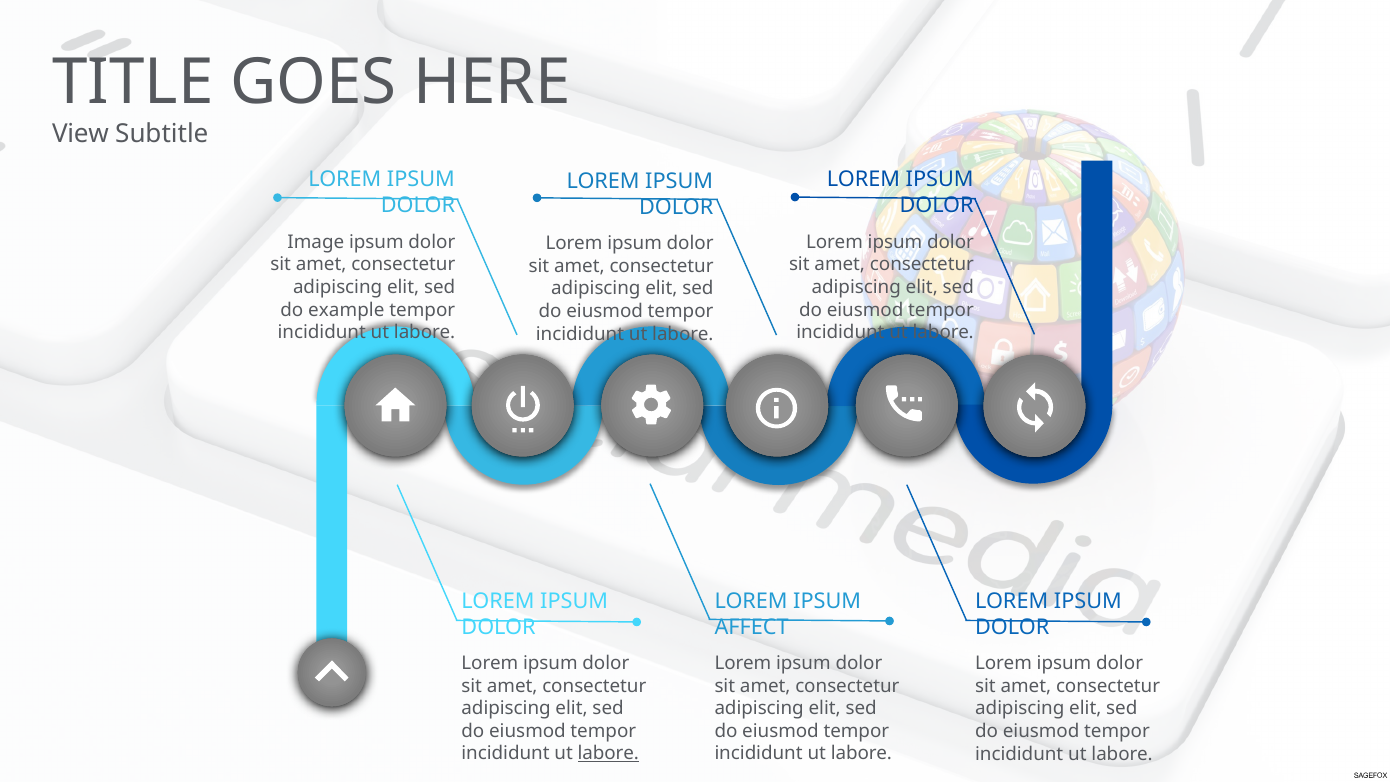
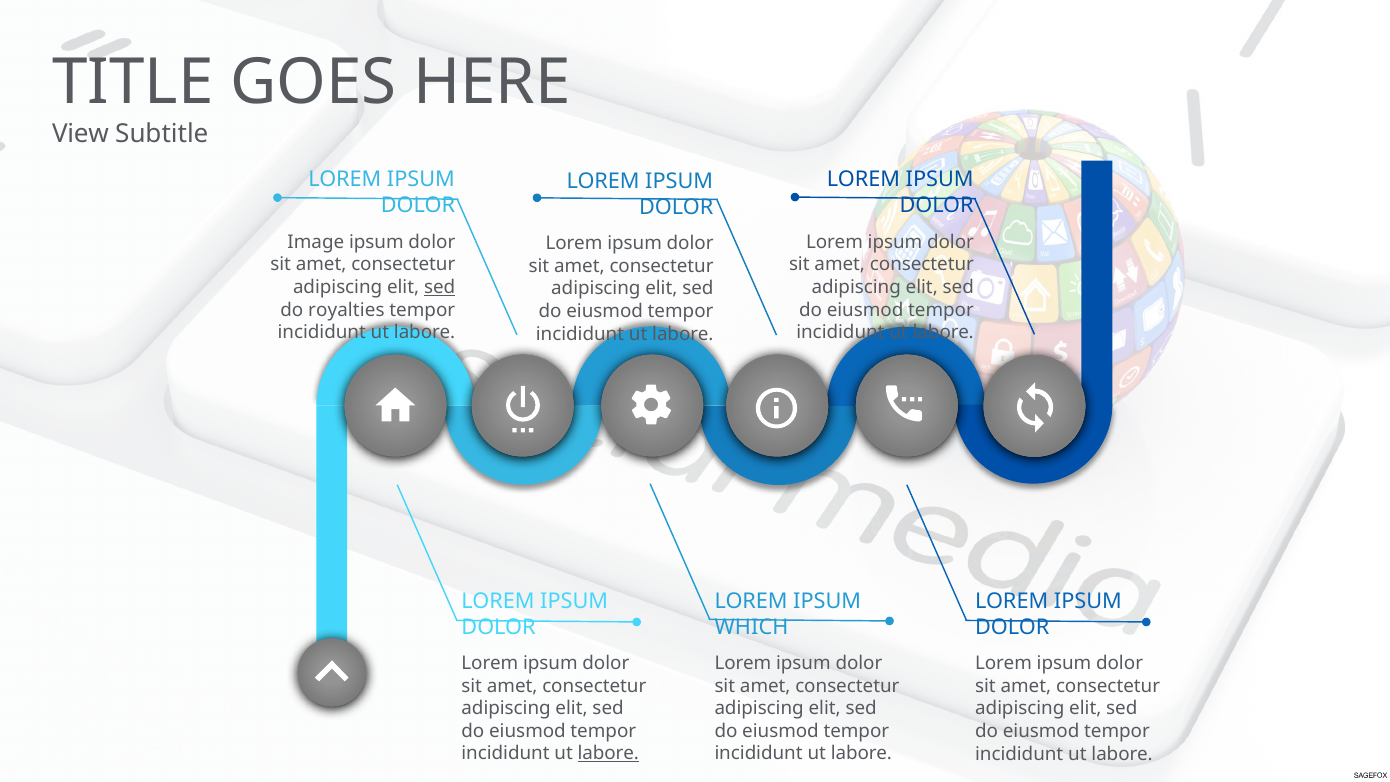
sed underline: none -> present (440, 287)
example: example -> royalties (346, 310)
AFFECT: AFFECT -> WHICH (752, 627)
